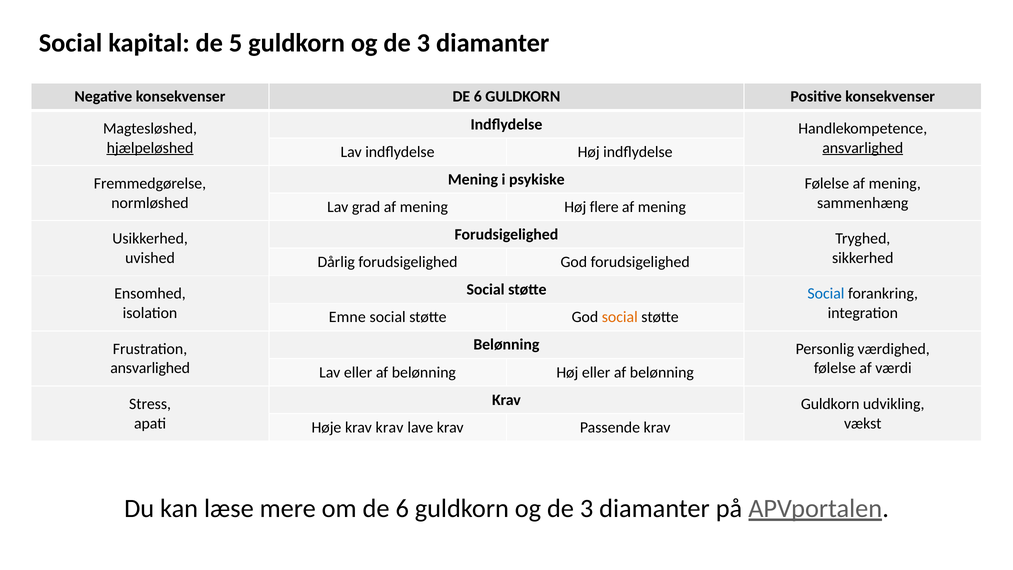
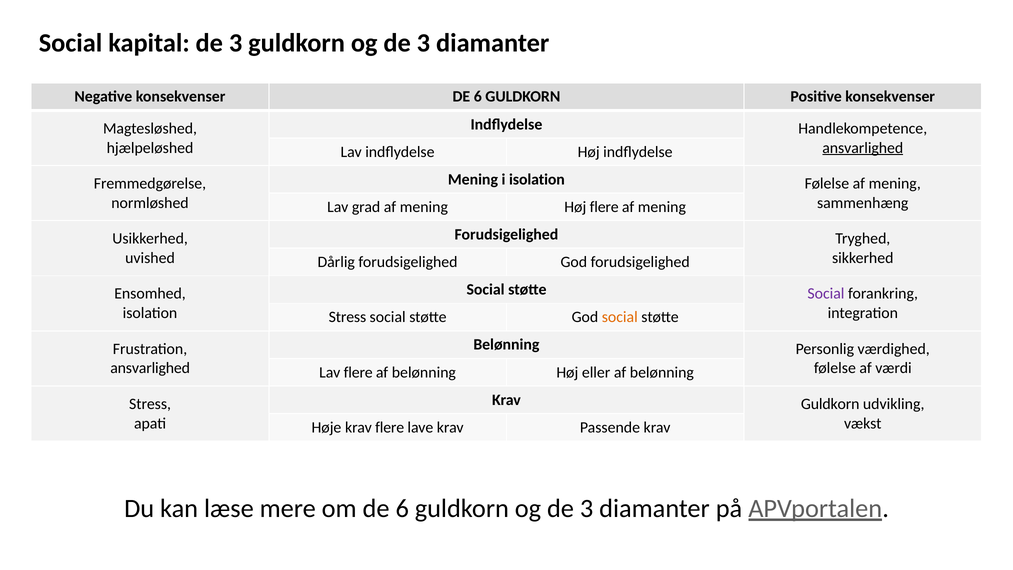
kapital de 5: 5 -> 3 (236, 43)
hjælpeløshed underline: present -> none (150, 148)
i psykiske: psykiske -> isolation (537, 179)
Social colour: blue -> purple (826, 294)
Emne: Emne -> Stress (347, 317)
Lav eller: eller -> flere (358, 372)
krav krav: krav -> flere (390, 427)
